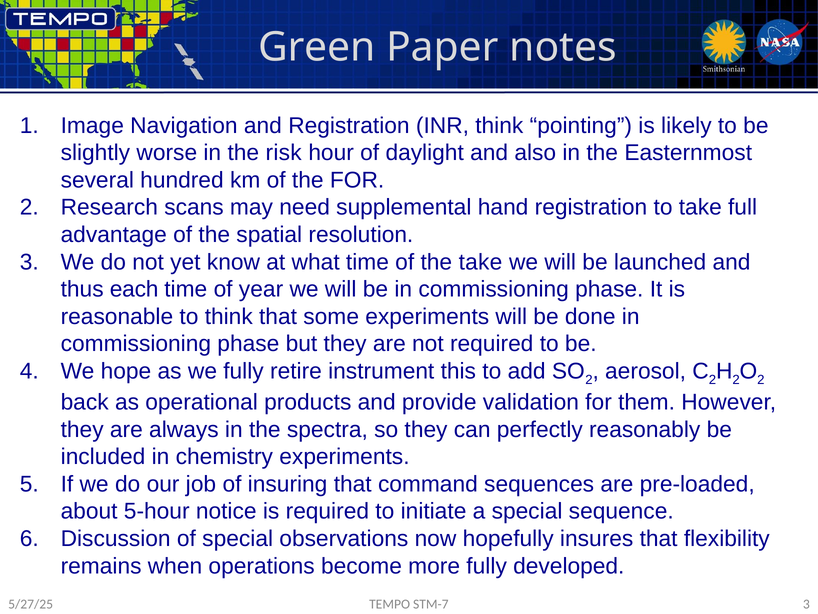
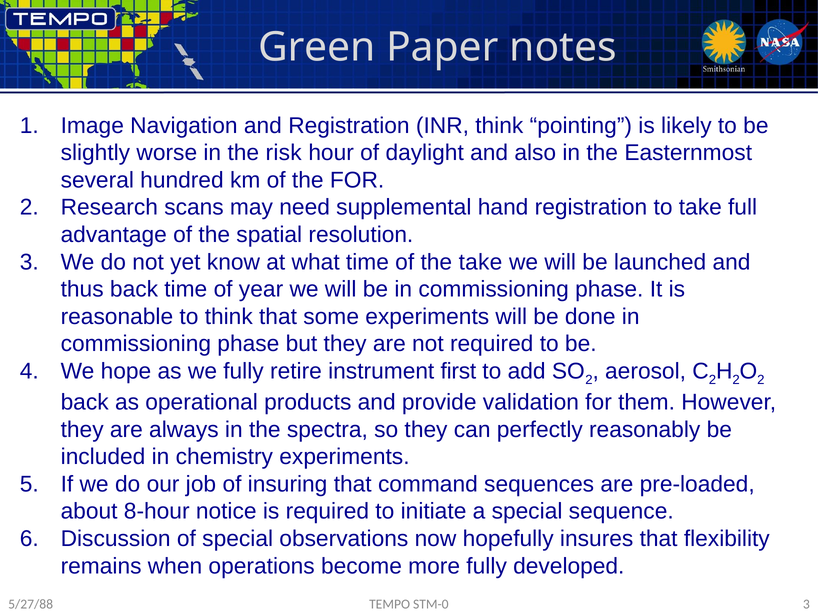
thus each: each -> back (134, 289)
this: this -> first (458, 371)
5-hour: 5-hour -> 8-hour (157, 511)
5/27/25: 5/27/25 -> 5/27/88 (31, 604)
STM-7: STM-7 -> STM-0 (431, 604)
